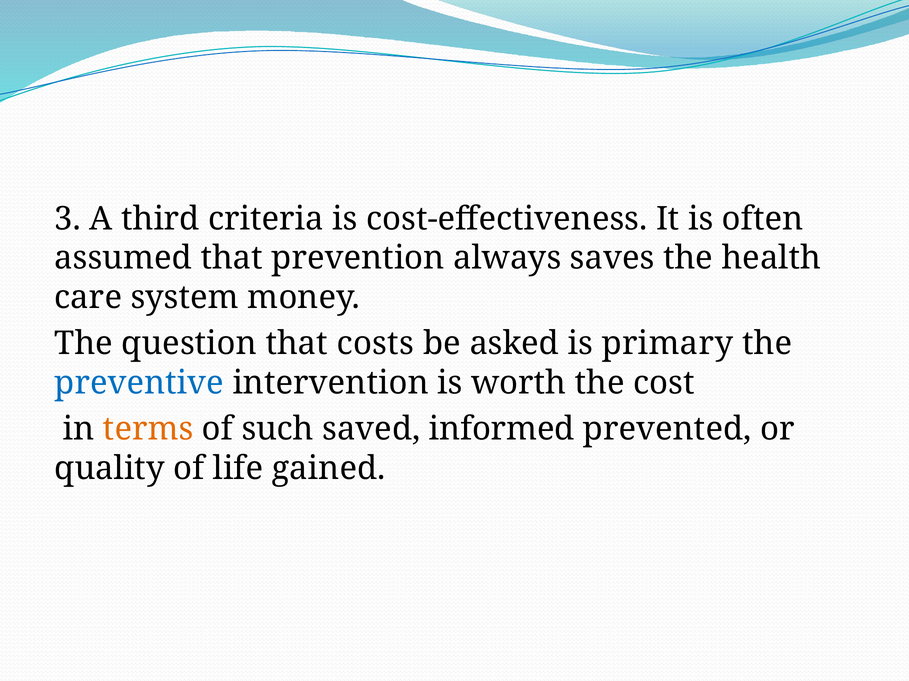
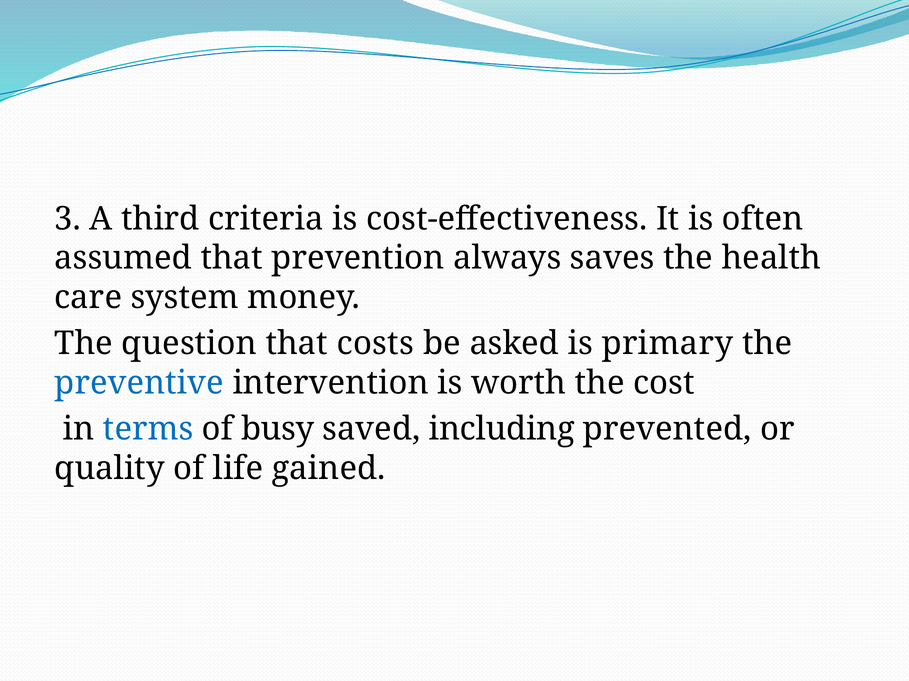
terms colour: orange -> blue (148, 429)
such: such -> busy (278, 429)
informed: informed -> including (502, 429)
